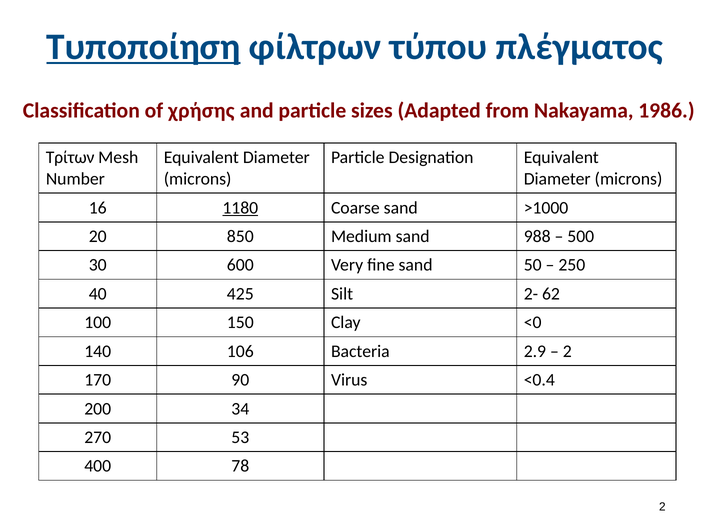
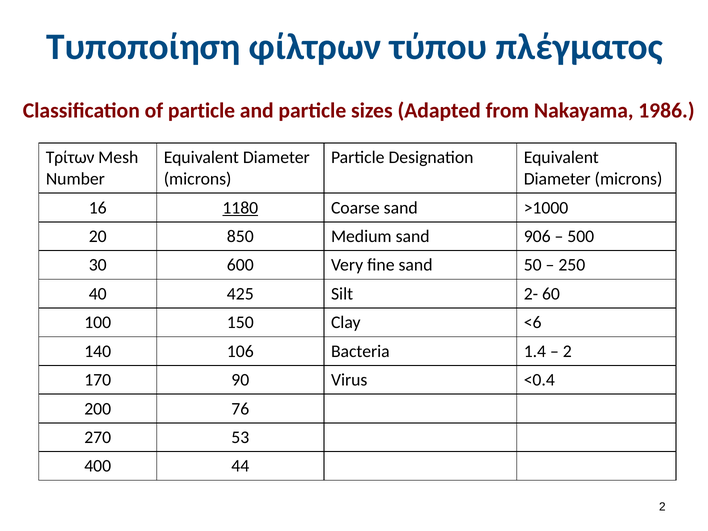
Τυποποίηση underline: present -> none (143, 47)
of χρήσης: χρήσης -> particle (202, 111)
988: 988 -> 906 (537, 236)
62: 62 -> 60 (551, 294)
<0: <0 -> <6 (533, 323)
2.9: 2.9 -> 1.4 (535, 351)
34: 34 -> 76 (240, 409)
78: 78 -> 44 (240, 466)
